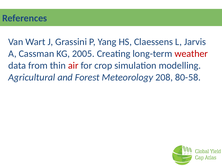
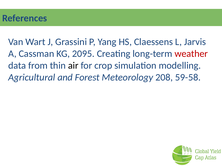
2005: 2005 -> 2095 (83, 54)
air colour: red -> black (73, 66)
80-58: 80-58 -> 59-58 (188, 78)
